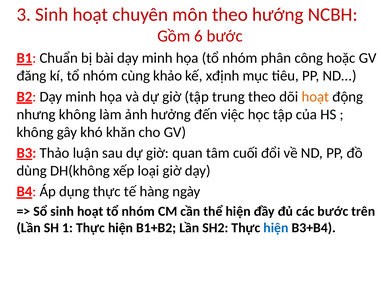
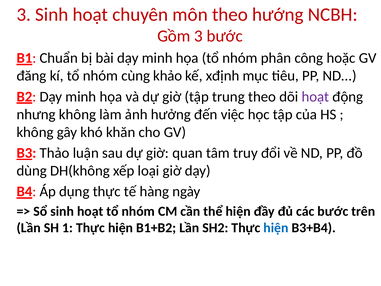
Gồm 6: 6 -> 3 (199, 36)
hoạt colour: orange -> purple (315, 97)
cuối: cuối -> truy (245, 153)
